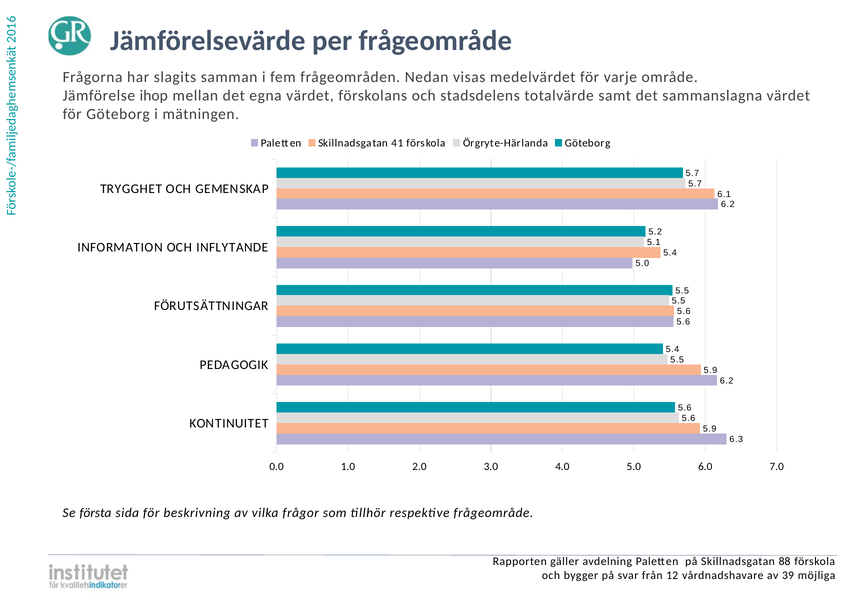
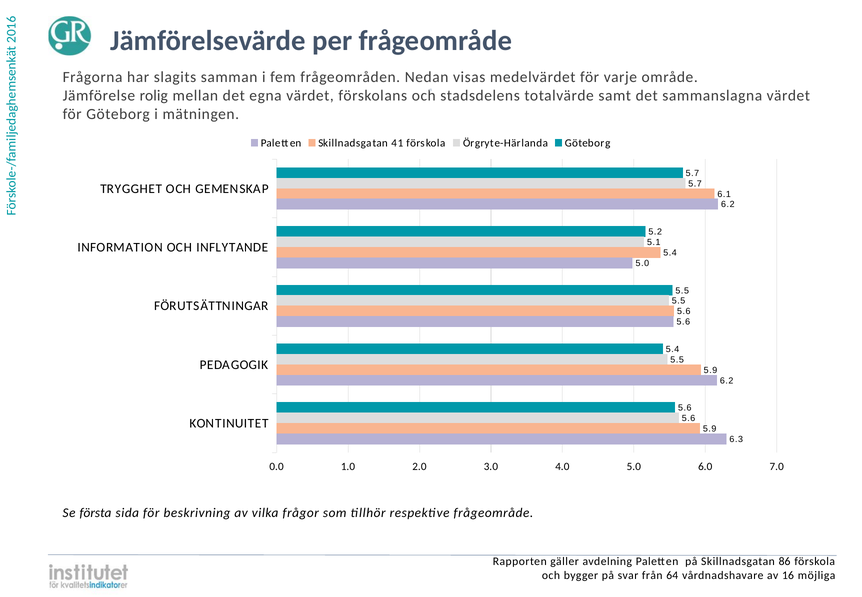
ihop: ihop -> rolig (154, 96)
88: 88 -> 86 (785, 561)
12: 12 -> 64 (672, 575)
39: 39 -> 16 (788, 575)
